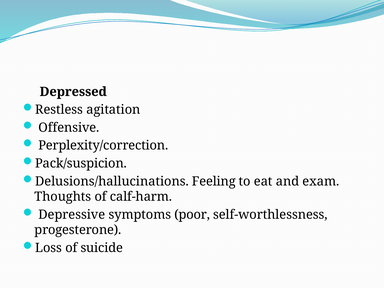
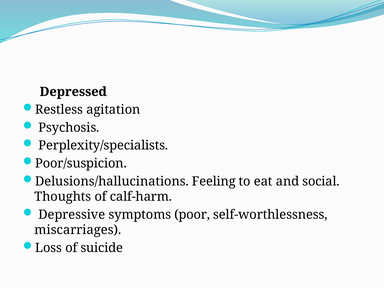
Offensive: Offensive -> Psychosis (69, 128)
Perplexity/correction: Perplexity/correction -> Perplexity/specialists (103, 145)
Pack/suspicion: Pack/suspicion -> Poor/suspicion (81, 163)
exam: exam -> social (321, 181)
progesterone: progesterone -> miscarriages (78, 230)
